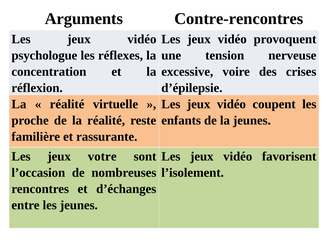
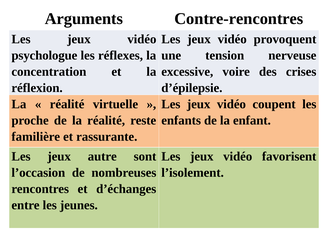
la jeunes: jeunes -> enfant (252, 120)
votre: votre -> autre (102, 156)
